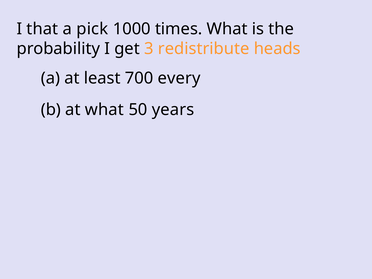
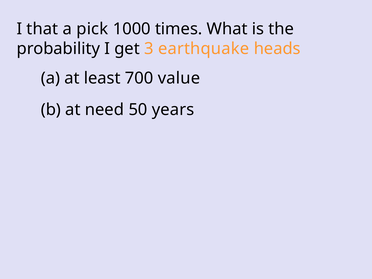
redistribute: redistribute -> earthquake (204, 49)
every: every -> value (179, 78)
at what: what -> need (104, 110)
